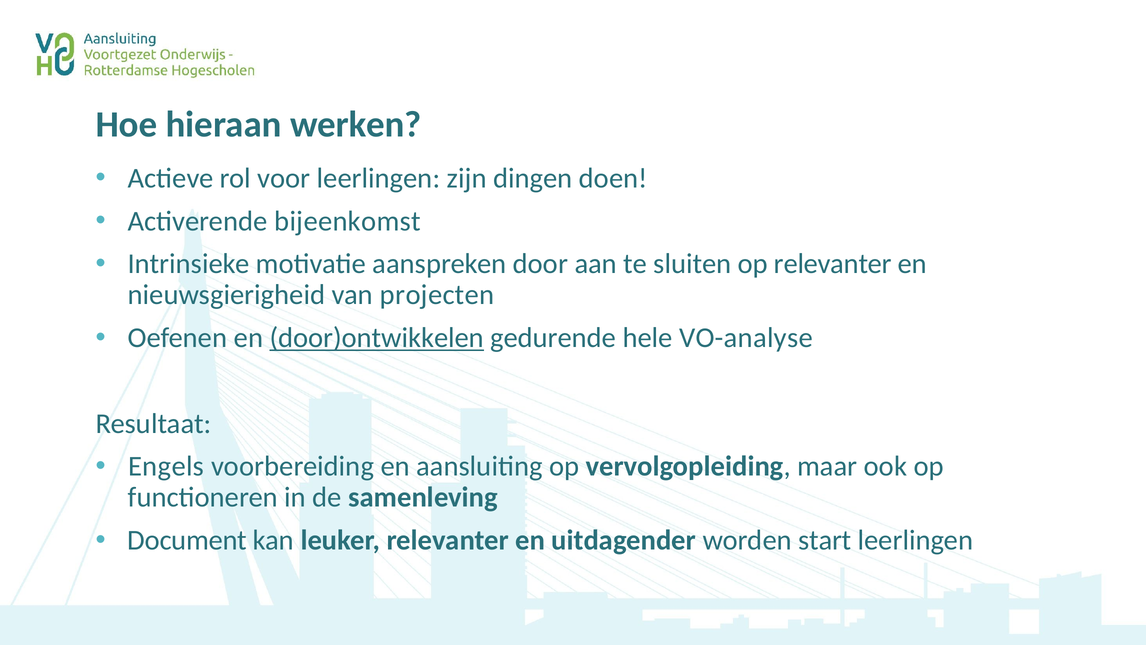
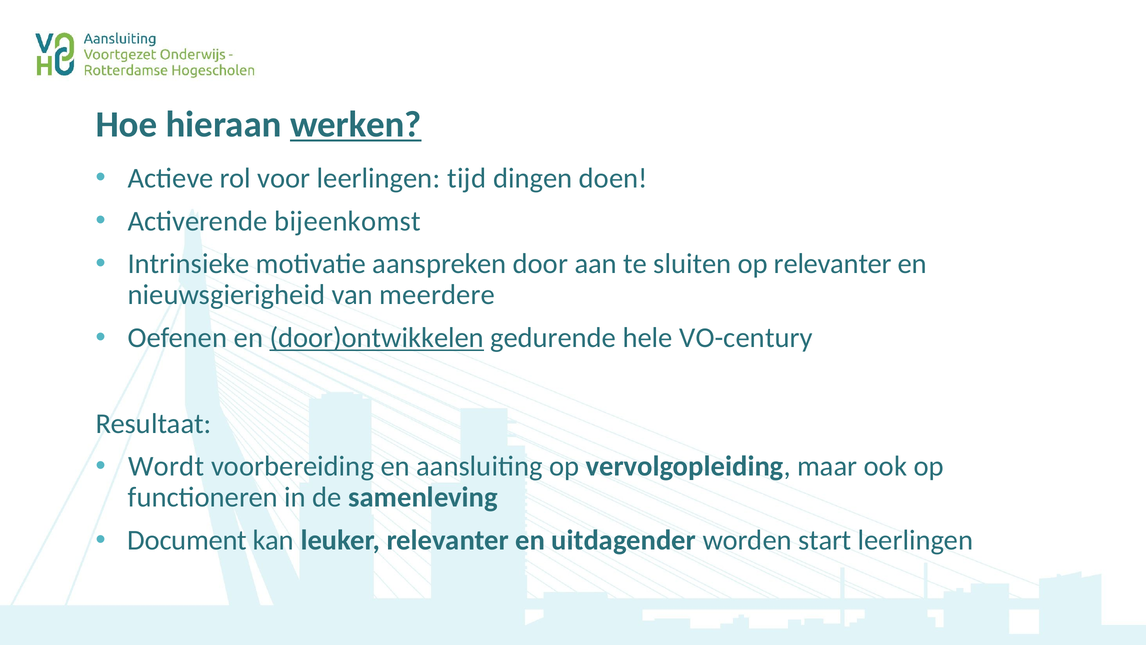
werken underline: none -> present (356, 124)
zijn: zijn -> tijd (467, 178)
projecten: projecten -> meerdere (437, 295)
VO-analyse: VO-analyse -> VO-century (746, 338)
Engels: Engels -> Wordt (166, 466)
